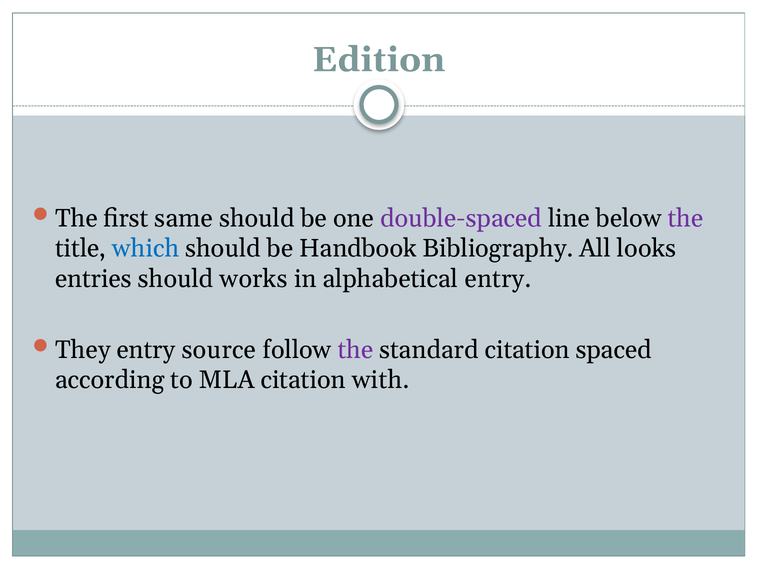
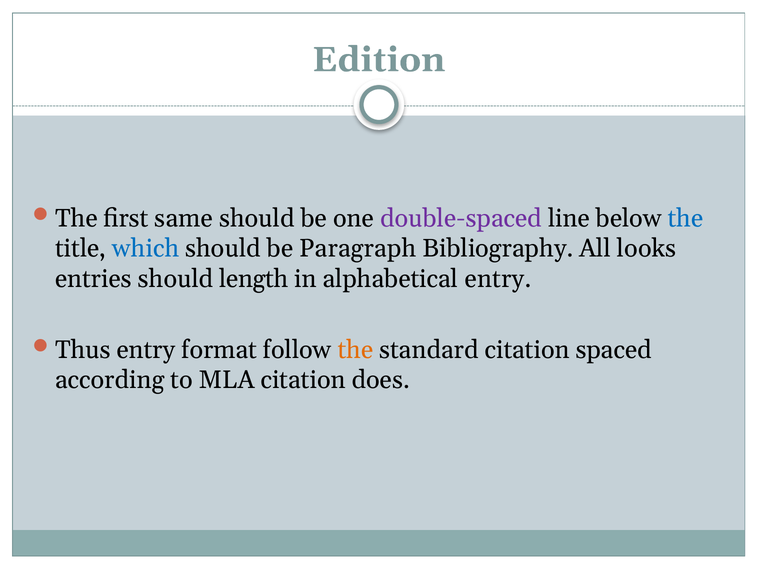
the colour: purple -> blue (686, 218)
Handbook: Handbook -> Paragraph (358, 248)
works: works -> length (254, 279)
They: They -> Thus (83, 349)
source: source -> format (219, 349)
the colour: purple -> orange (355, 349)
with: with -> does (381, 380)
